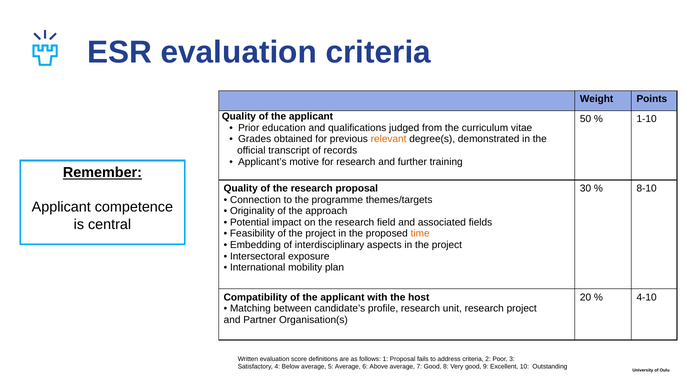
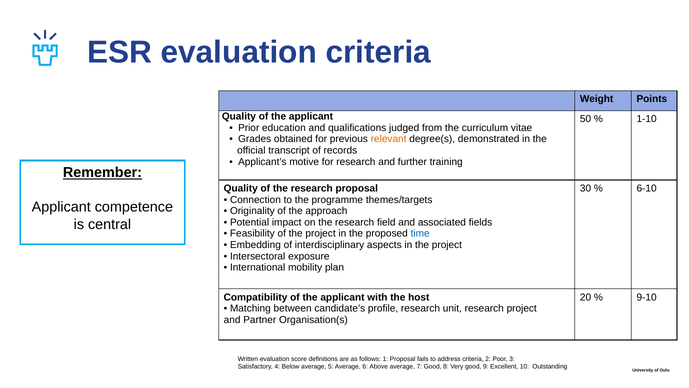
8-10: 8-10 -> 6-10 (647, 188)
time colour: orange -> blue (420, 233)
4-10: 4-10 -> 9-10 (647, 297)
